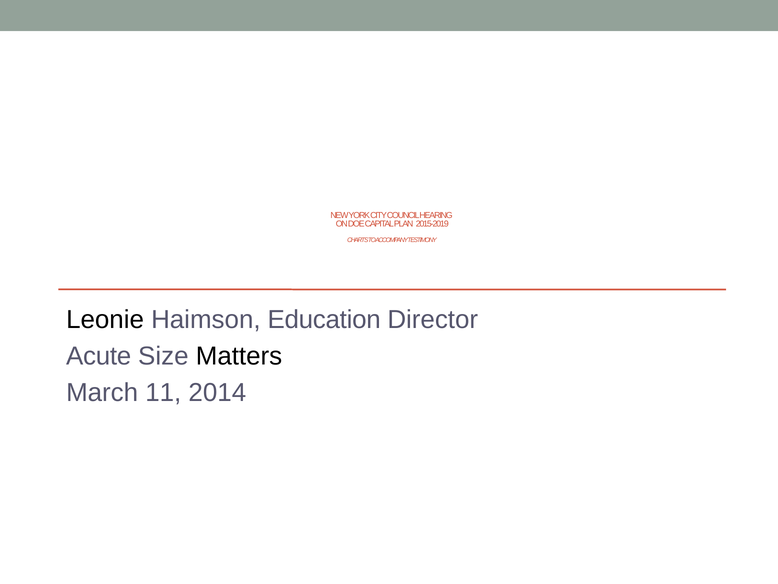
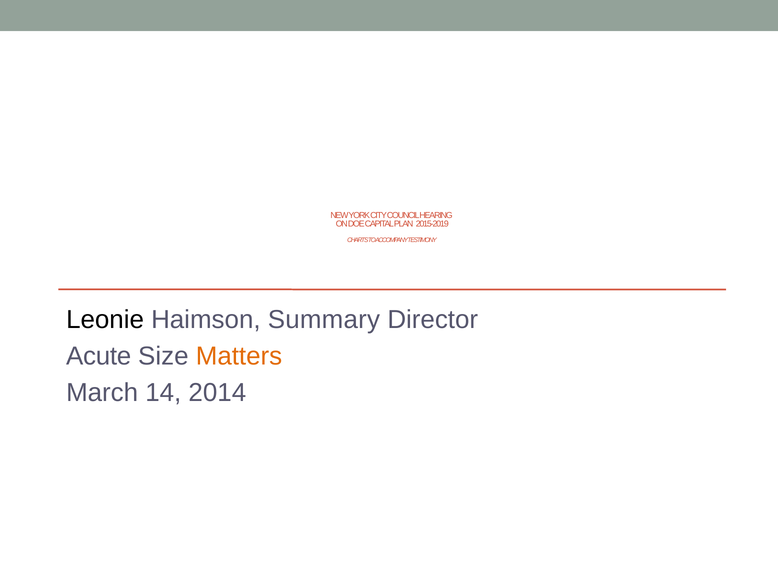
Education: Education -> Summary (324, 320)
Matters colour: black -> orange (239, 356)
11: 11 -> 14 (163, 392)
